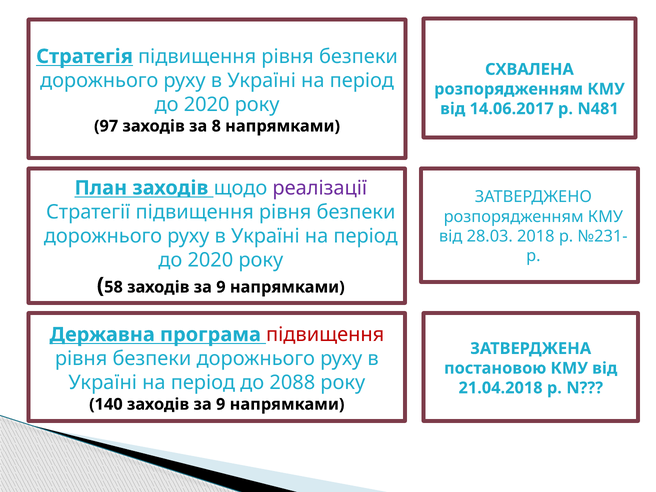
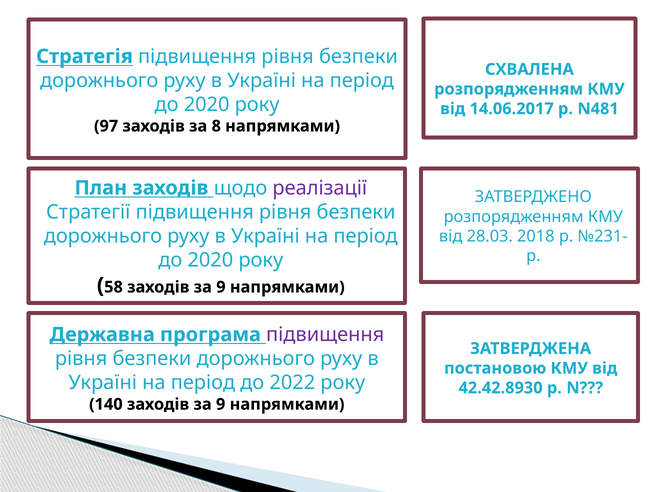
підвищення colour: red -> purple (325, 335)
2088: 2088 -> 2022 (292, 383)
21.04.2018: 21.04.2018 -> 42.42.8930 (501, 388)
